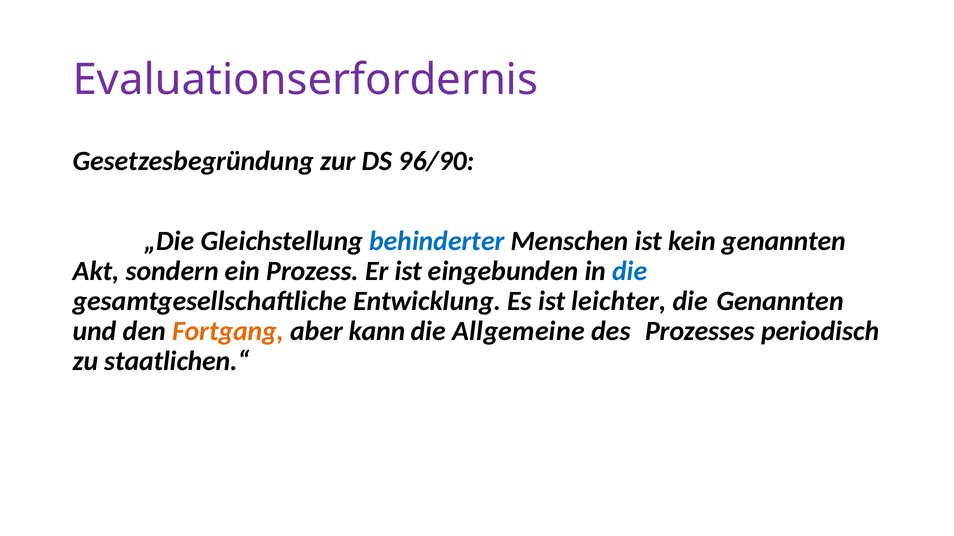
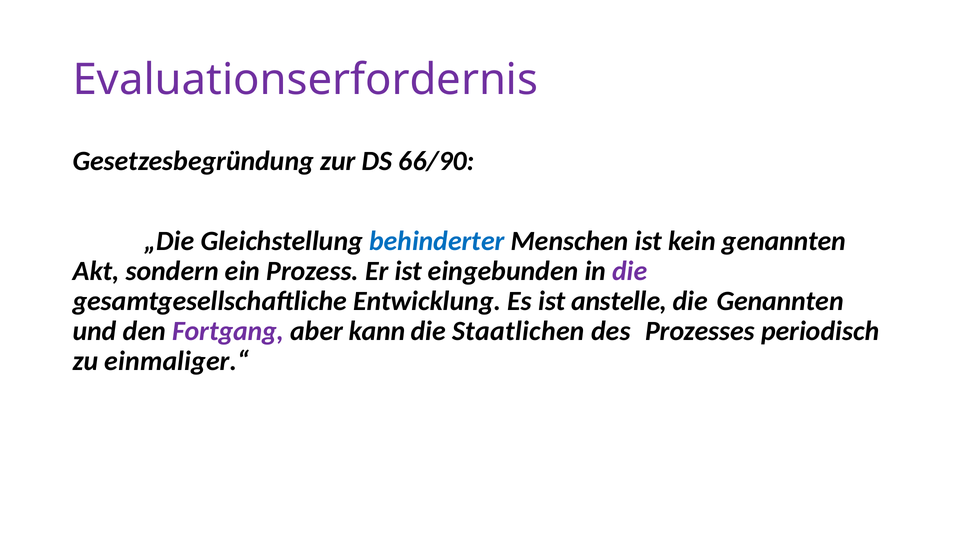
96/90: 96/90 -> 66/90 (437, 161)
die colour: blue -> purple (630, 271)
leichter: leichter -> anstelle (619, 301)
Fortgang colour: orange -> purple (228, 331)
Allgemeine: Allgemeine -> Staatlichen (518, 331)
staatlichen.“: staatlichen.“ -> einmaliger.“ (177, 362)
